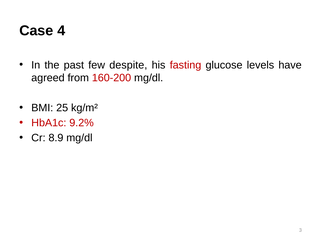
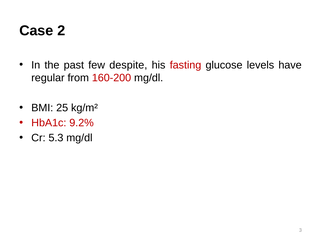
4: 4 -> 2 (61, 31)
agreed: agreed -> regular (48, 78)
8.9: 8.9 -> 5.3 (56, 138)
